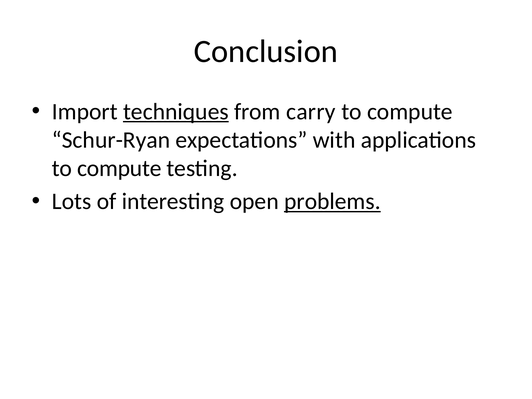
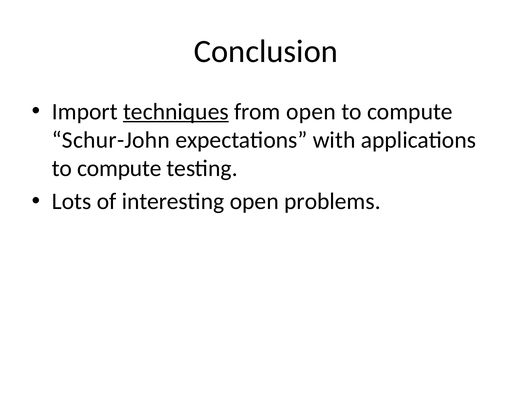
from carry: carry -> open (311, 112)
Schur-Ryan: Schur-Ryan -> Schur-John (111, 140)
problems underline: present -> none (332, 201)
